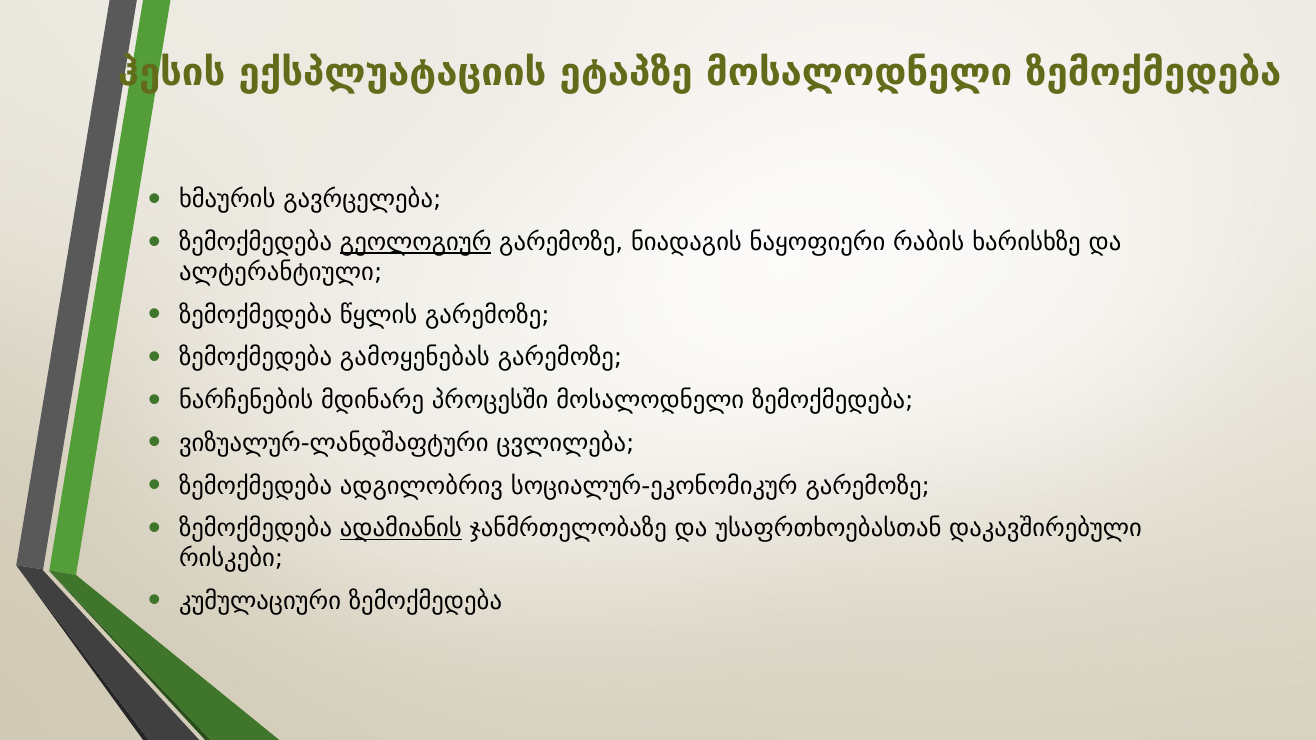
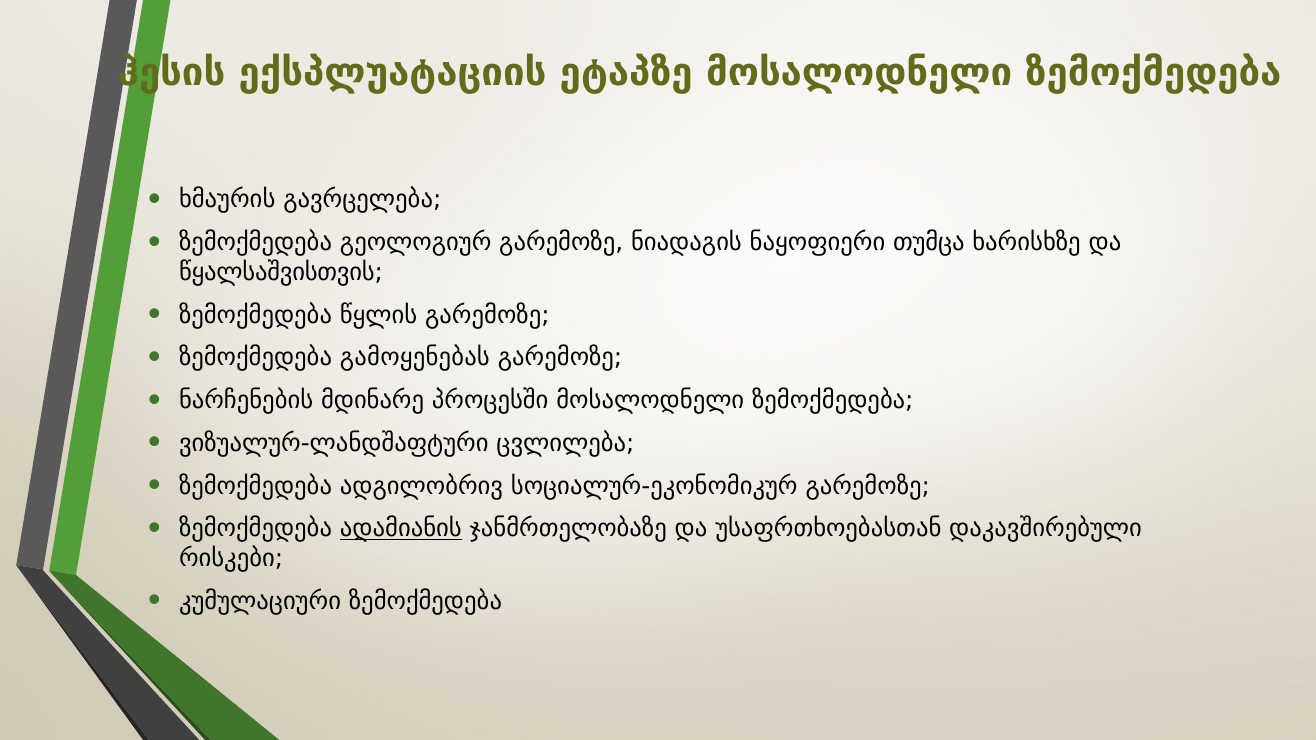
გეოლოგიურ underline: present -> none (416, 243)
რაბის: რაბის -> თუმცა (929, 243)
ალტერანტიული: ალტერანტიული -> წყალსაშვისთვის (281, 272)
